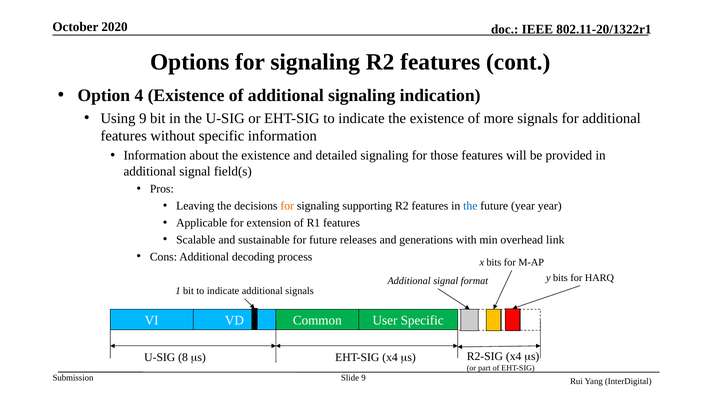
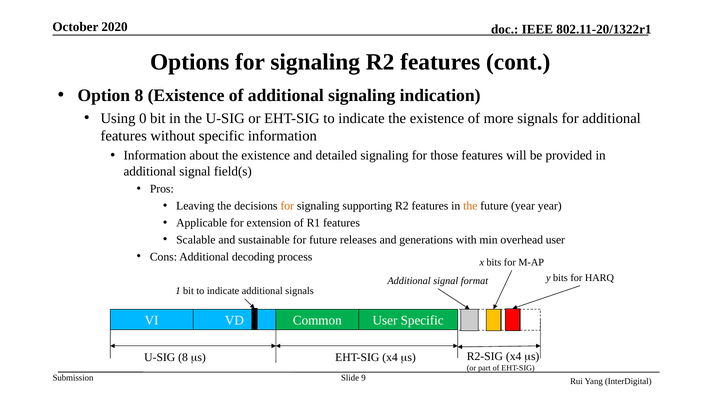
Option 4: 4 -> 8 (139, 96)
Using 9: 9 -> 0 (143, 118)
the colour: blue -> orange (470, 206)
overhead link: link -> user (555, 240)
